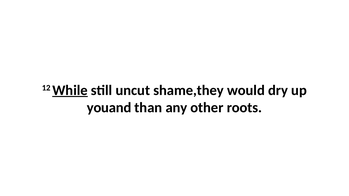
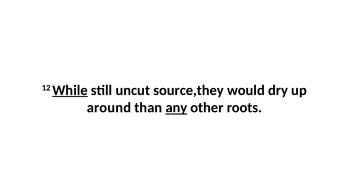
shame,they: shame,they -> source,they (189, 90)
youand: youand -> around (109, 108)
any underline: none -> present (176, 108)
